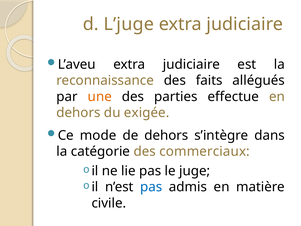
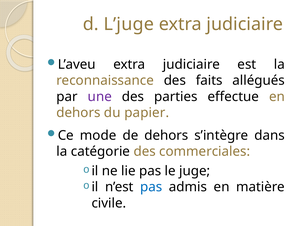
une colour: orange -> purple (100, 97)
exigée: exigée -> papier (147, 113)
commerciaux: commerciaux -> commerciales (205, 151)
